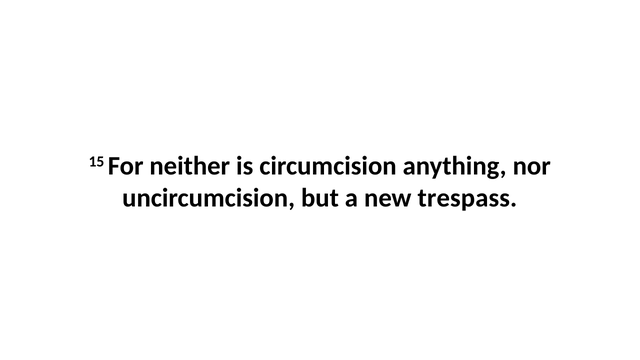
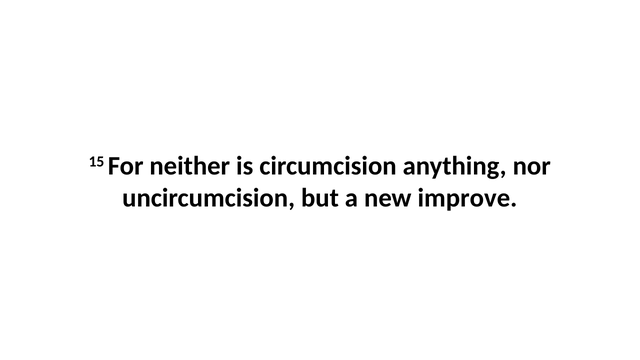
trespass: trespass -> improve (467, 198)
